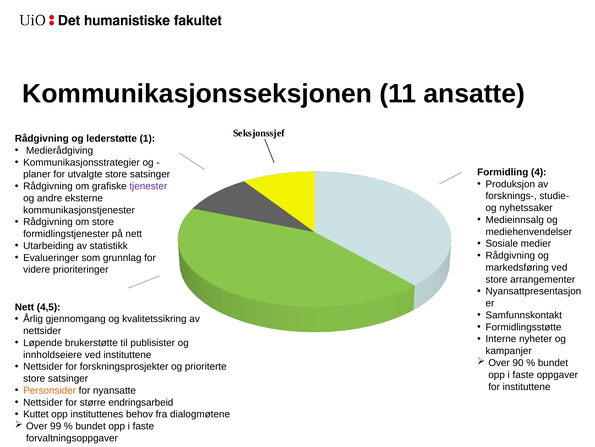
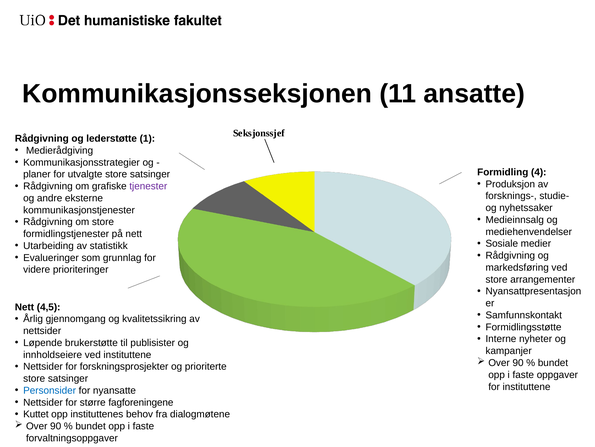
Personsider colour: orange -> blue (50, 390)
endringsarbeid: endringsarbeid -> fagforeningene (141, 402)
99: 99 -> 90 (56, 426)
